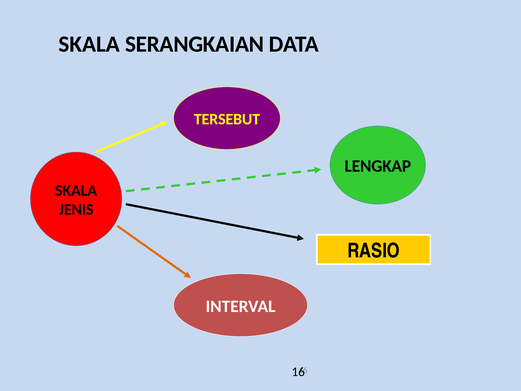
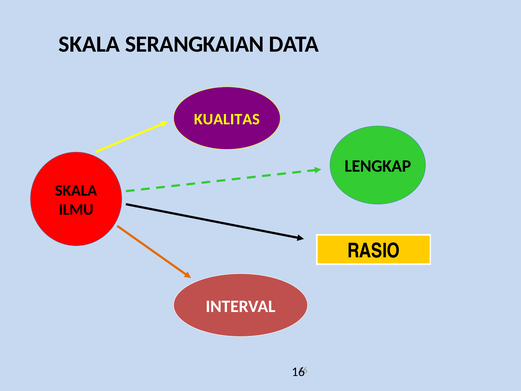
TERSEBUT: TERSEBUT -> KUALITAS (227, 119)
JENIS: JENIS -> ILMU (76, 209)
